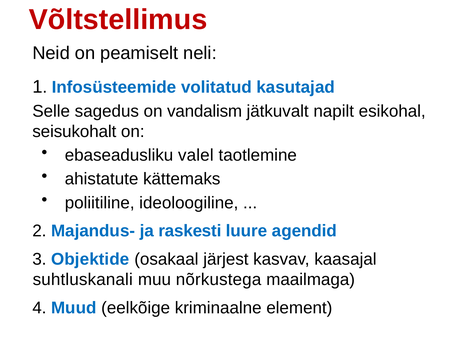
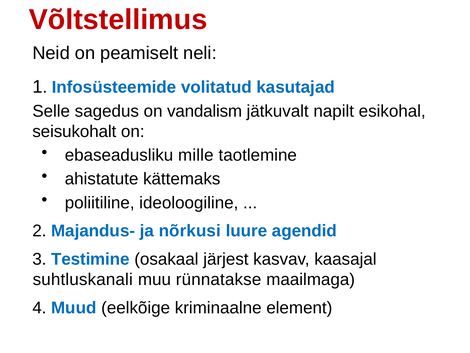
valel: valel -> mille (196, 155)
raskesti: raskesti -> nõrkusi (190, 231)
Objektide: Objektide -> Testimine (90, 259)
nõrkustega: nõrkustega -> rünnatakse (219, 279)
